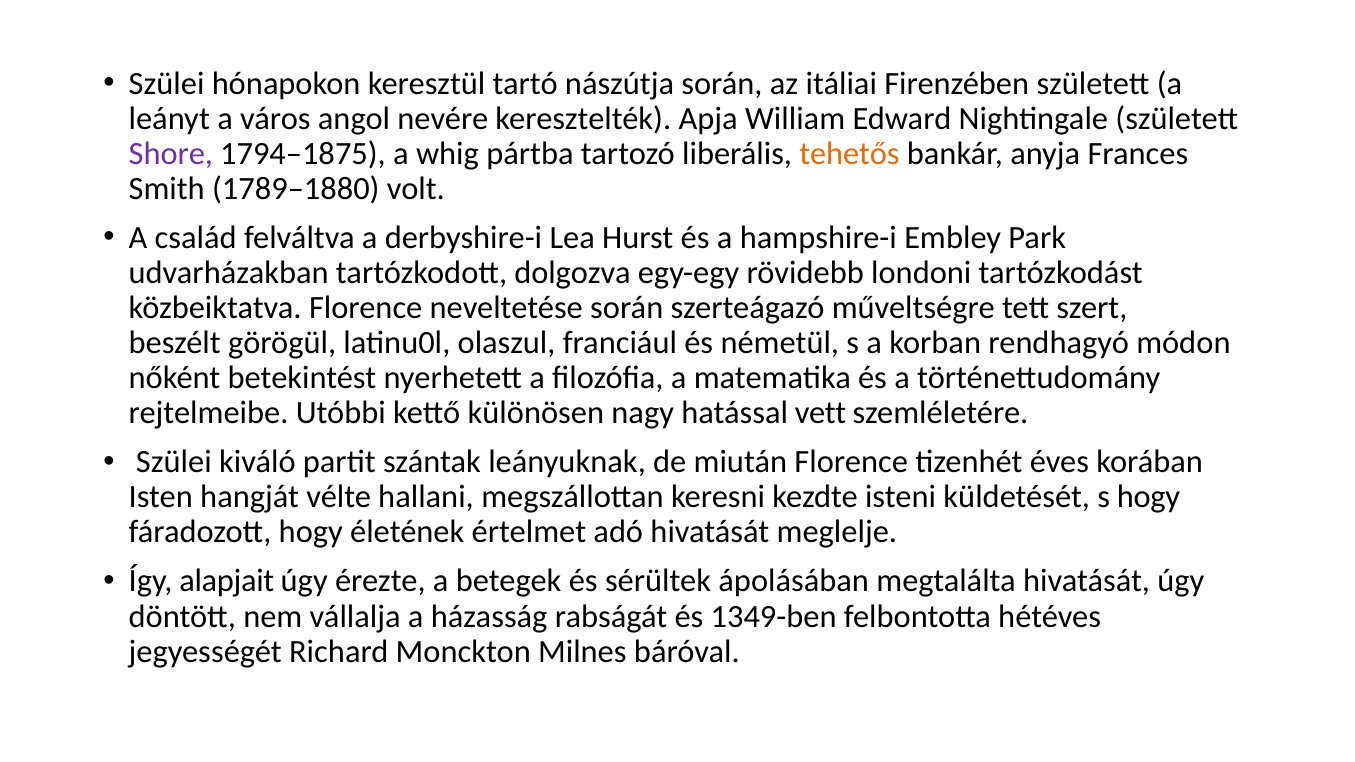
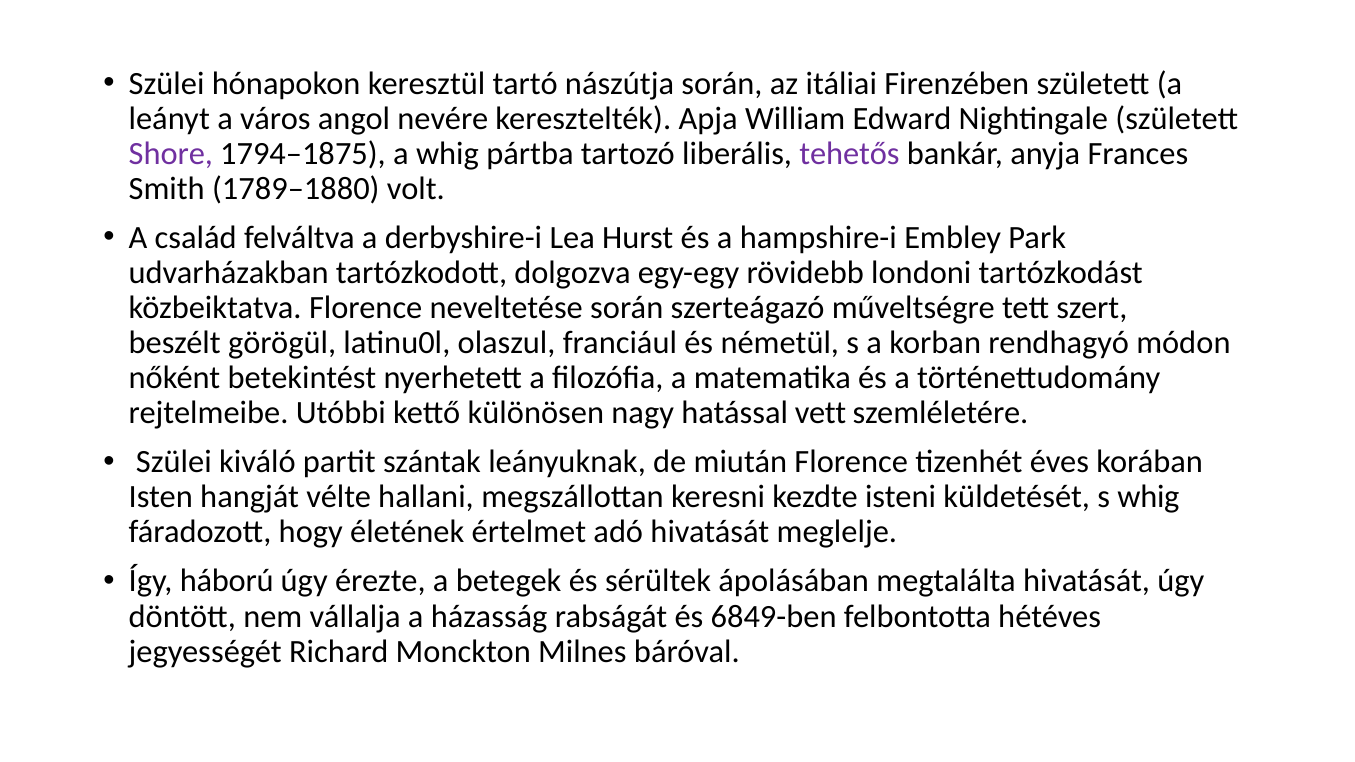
tehetős colour: orange -> purple (850, 153)
s hogy: hogy -> whig (1148, 497)
alapjait: alapjait -> háború (227, 581)
1349-ben: 1349-ben -> 6849-ben (774, 616)
